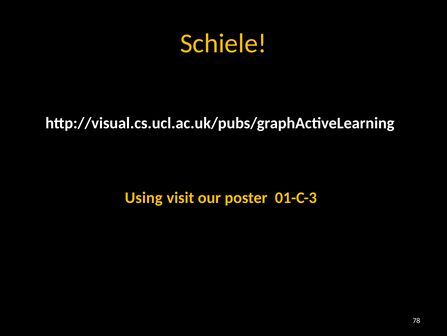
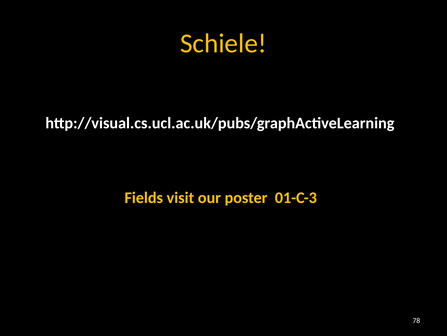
Using: Using -> Fields (144, 197)
